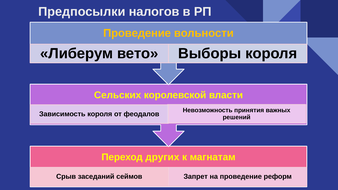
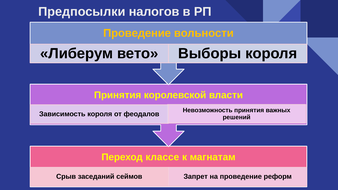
Сельских: Сельских -> Принятия (118, 95)
других: других -> классе (162, 157)
